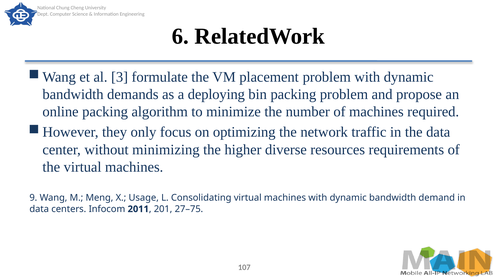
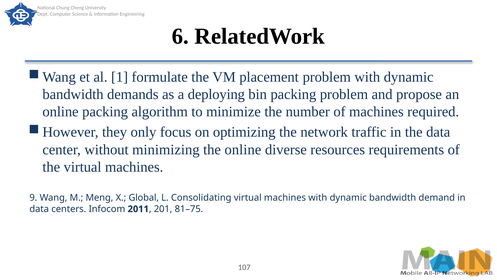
3: 3 -> 1 (120, 77)
the higher: higher -> online (243, 149)
Usage: Usage -> Global (144, 198)
27–75: 27–75 -> 81–75 (189, 209)
